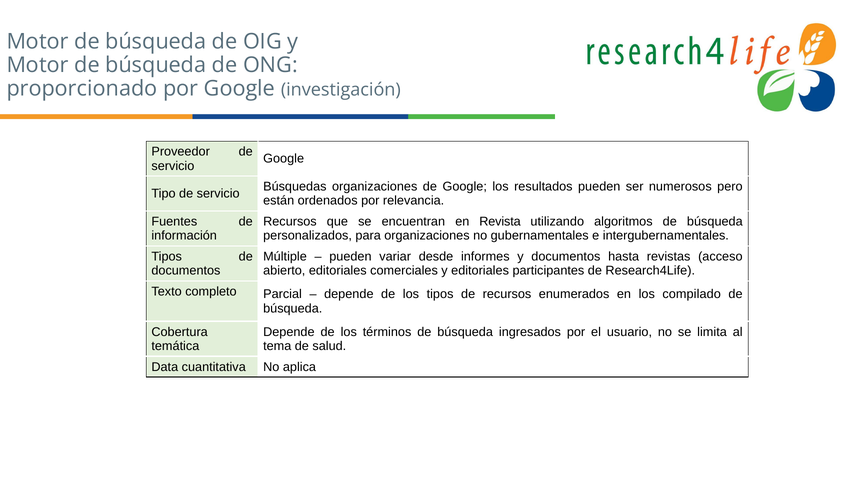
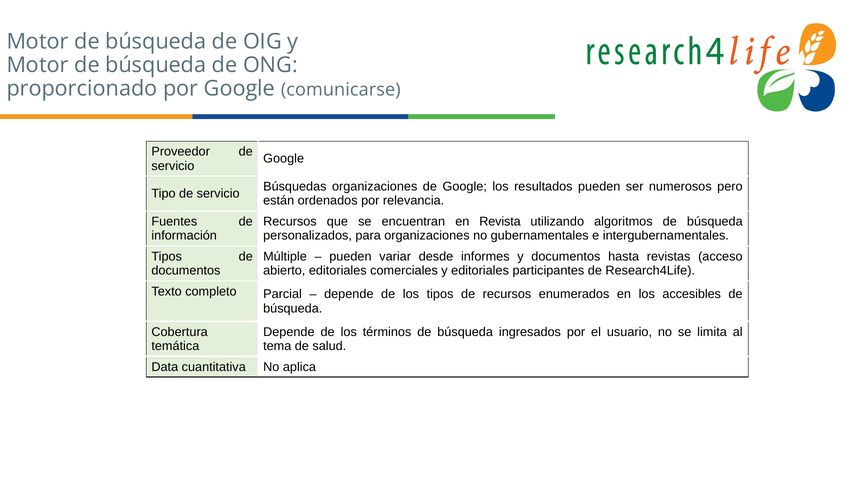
investigación: investigación -> comunicarse (341, 90)
compilado: compilado -> accesibles (692, 294)
